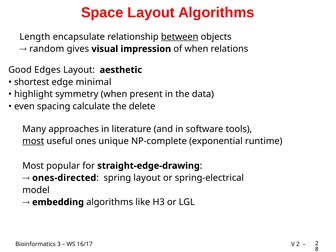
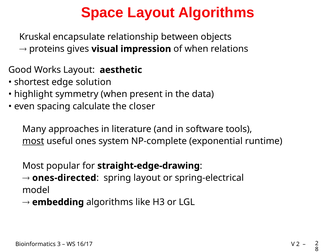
Length: Length -> Kruskal (35, 37)
between underline: present -> none (180, 37)
random: random -> proteins (47, 49)
Edges: Edges -> Works (48, 70)
minimal: minimal -> solution (94, 82)
delete: delete -> closer (142, 106)
unique: unique -> system (114, 141)
